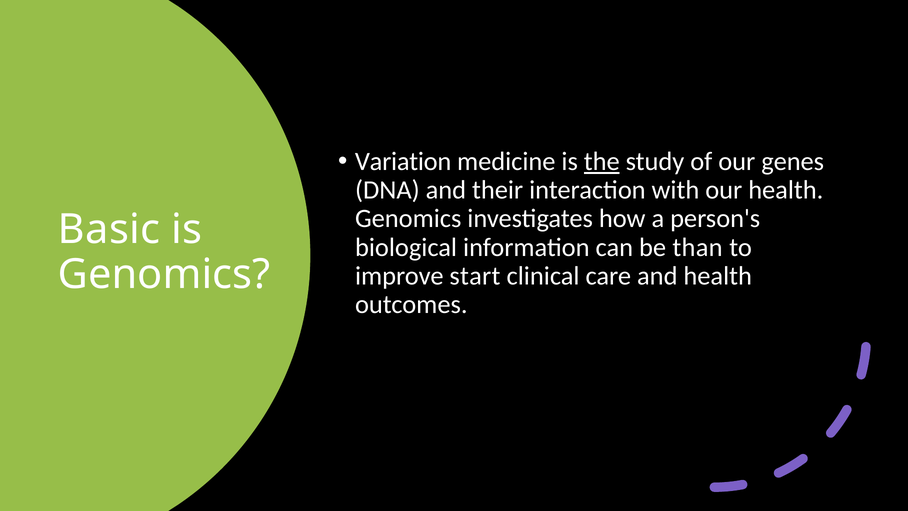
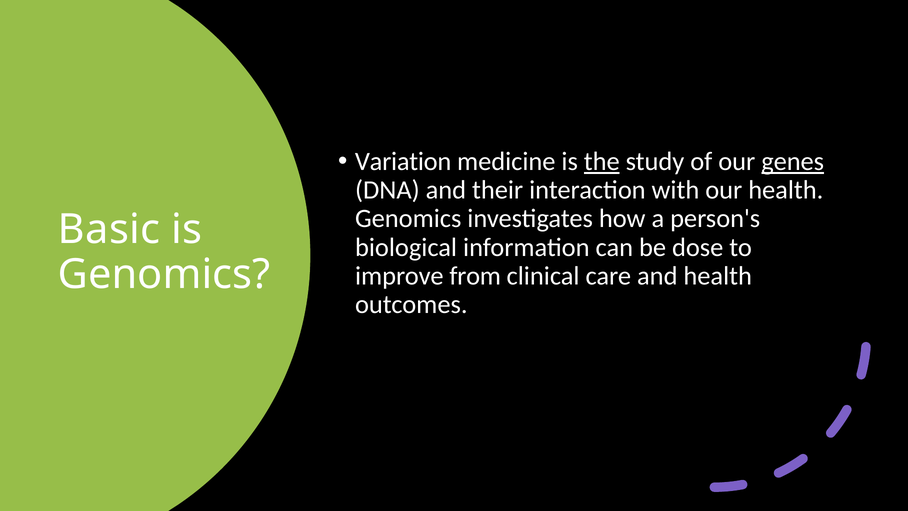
genes underline: none -> present (793, 161)
than: than -> dose (698, 247)
start: start -> from (475, 276)
